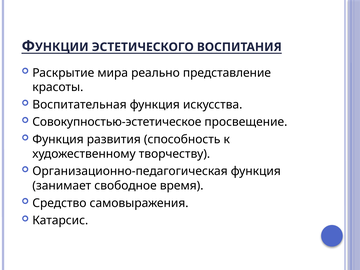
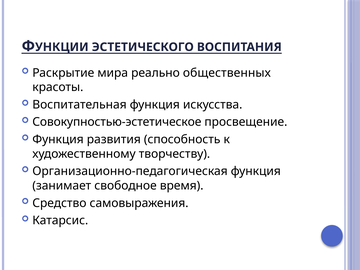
представление: представление -> общественных (227, 73)
